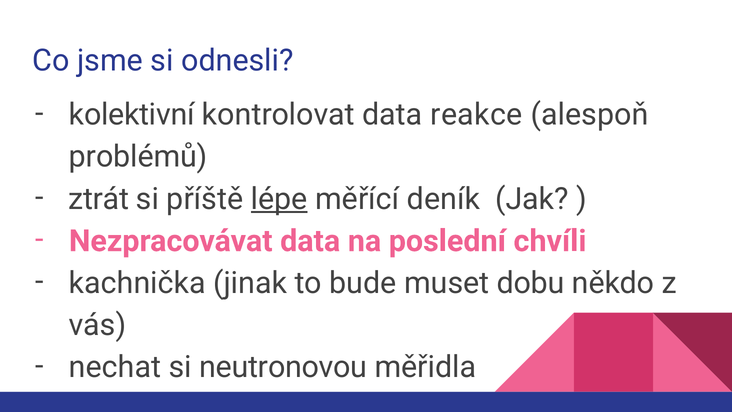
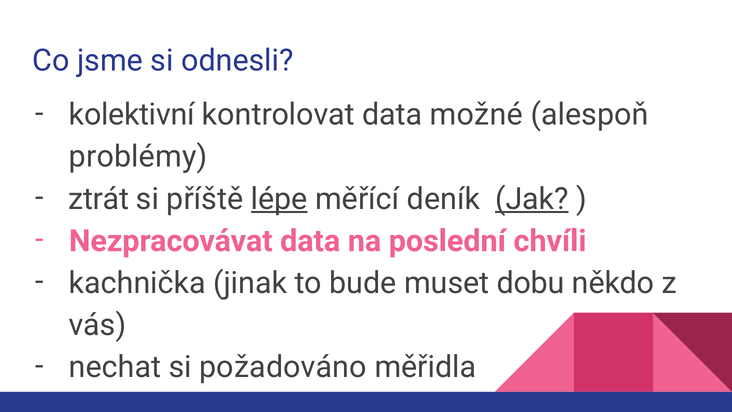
reakce: reakce -> možné (476, 115)
problémů: problémů -> problémy (138, 157)
Jak underline: none -> present (532, 199)
neutronovou: neutronovou -> požadováno (283, 367)
